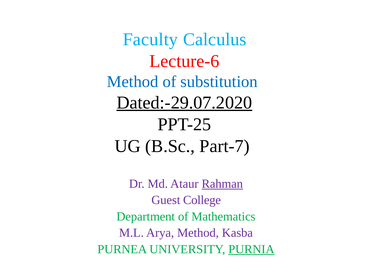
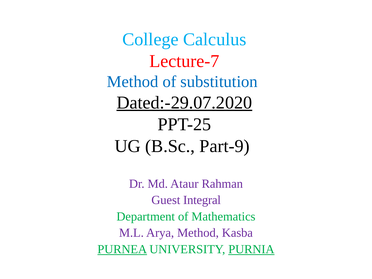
Faculty: Faculty -> College (150, 39)
Lecture-6: Lecture-6 -> Lecture-7 (184, 61)
Part-7: Part-7 -> Part-9 (225, 146)
Rahman underline: present -> none (222, 184)
College: College -> Integral (202, 200)
PURNEA underline: none -> present (122, 249)
